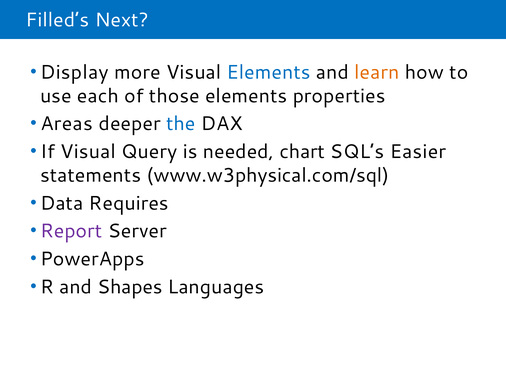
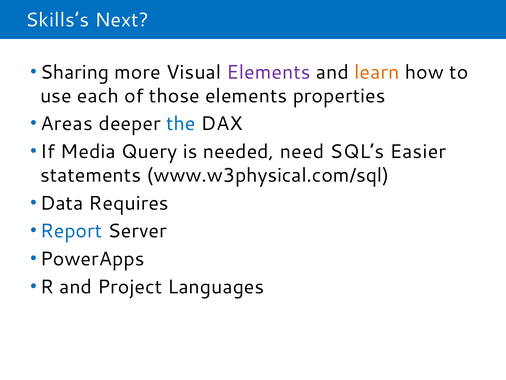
Filled’s: Filled’s -> Skills’s (57, 20)
Display: Display -> Sharing (75, 72)
Elements colour: blue -> purple (269, 72)
If Visual: Visual -> Media (88, 152)
chart: chart -> need (302, 152)
Report colour: purple -> blue (71, 231)
Shapes: Shapes -> Project (130, 287)
